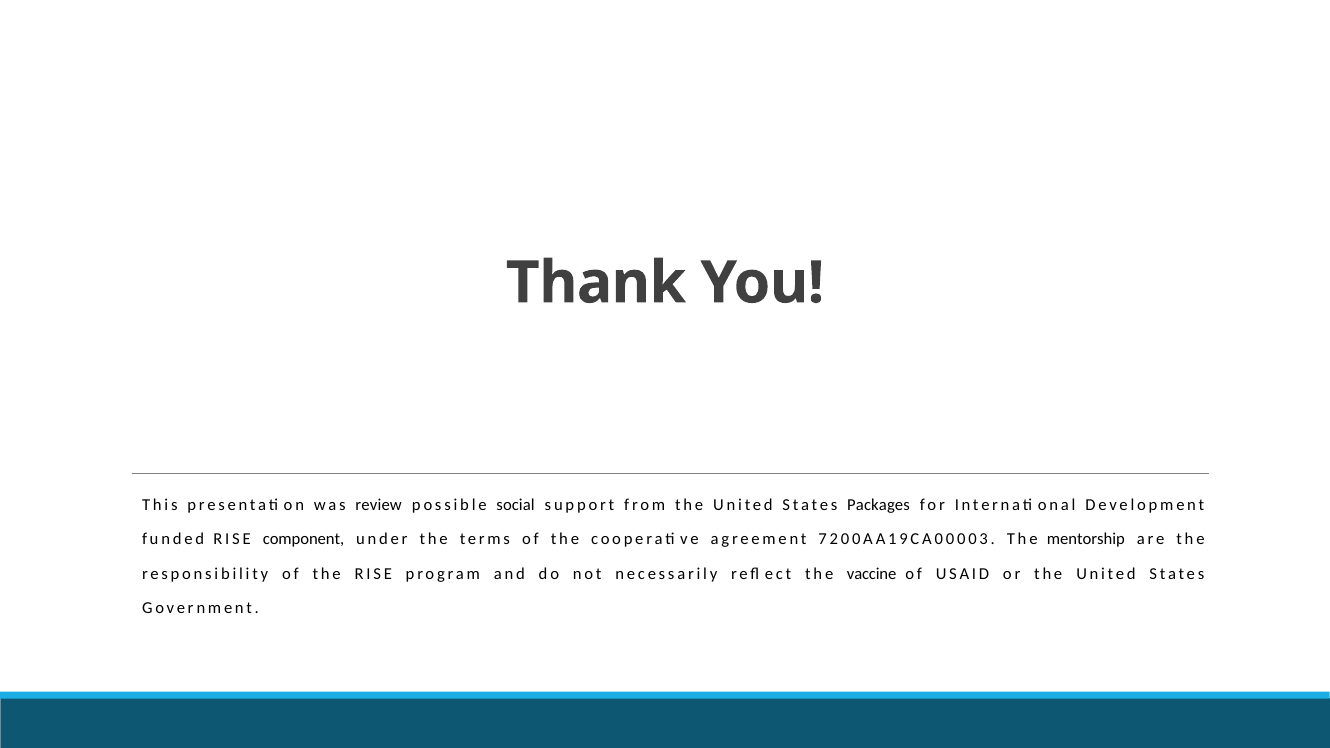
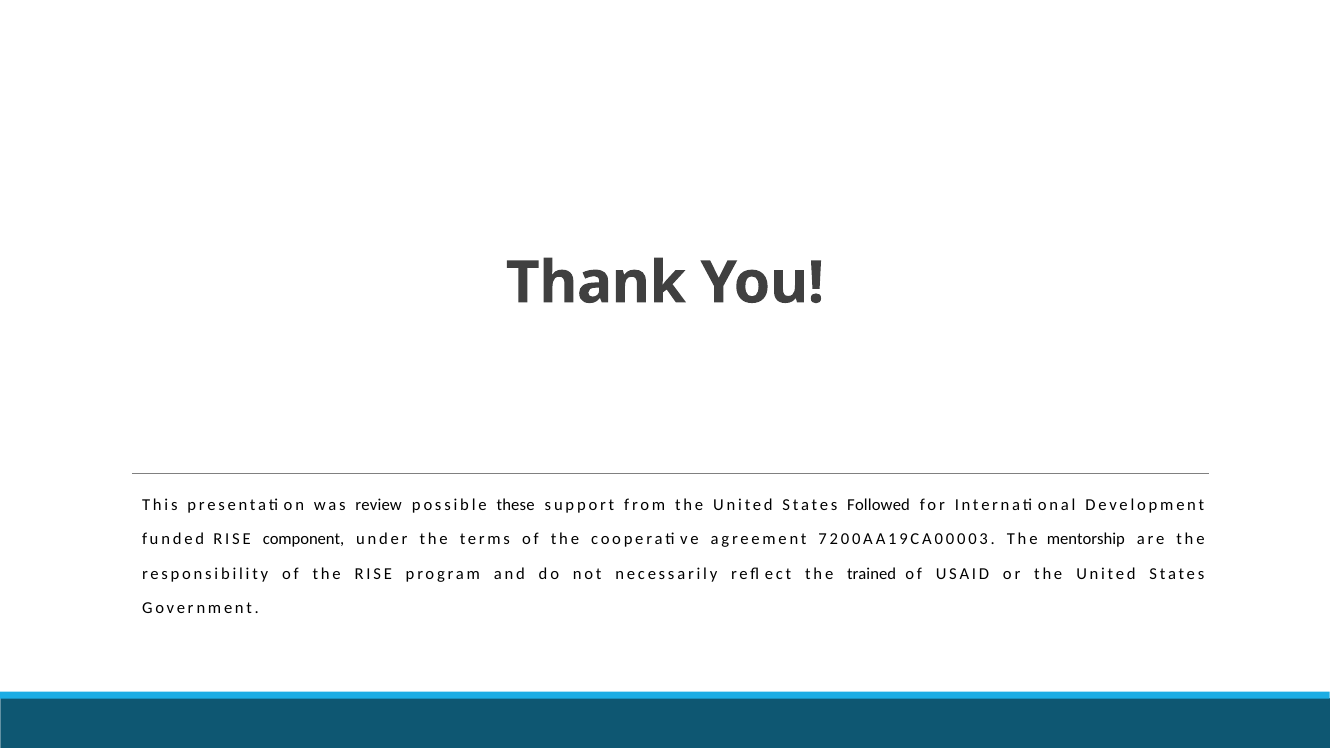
social: social -> these (516, 505)
Packages: Packages -> Followed (879, 505)
vaccine: vaccine -> trained (872, 574)
